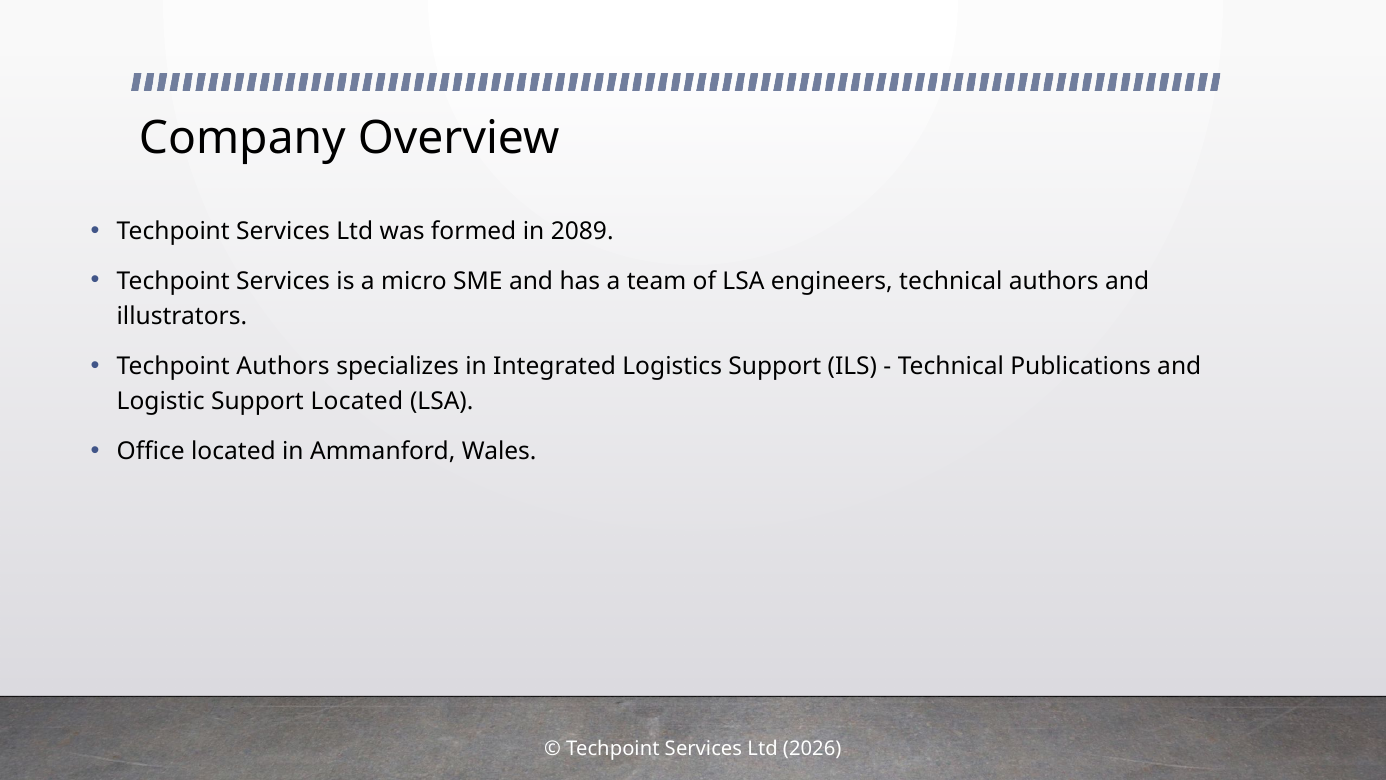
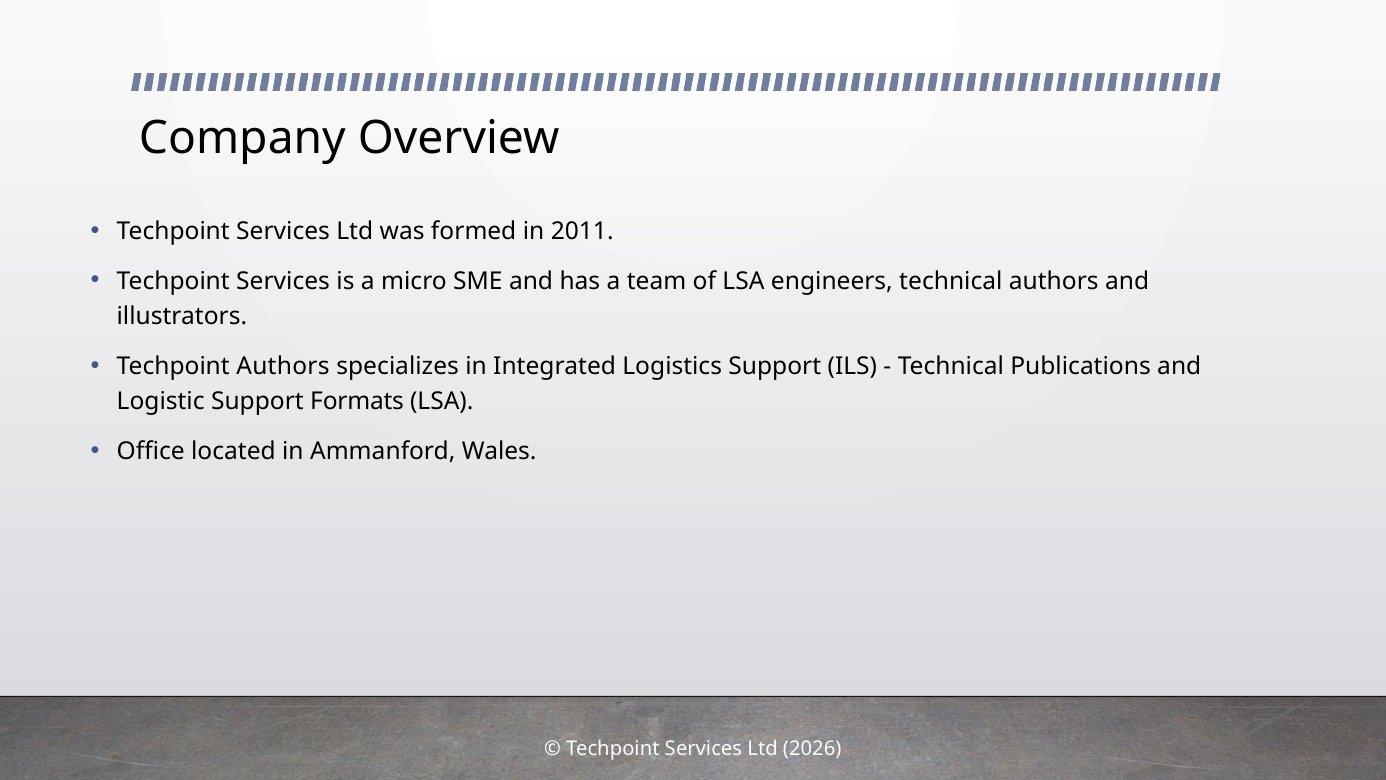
2089: 2089 -> 2011 (582, 231)
Support Located: Located -> Formats (357, 401)
